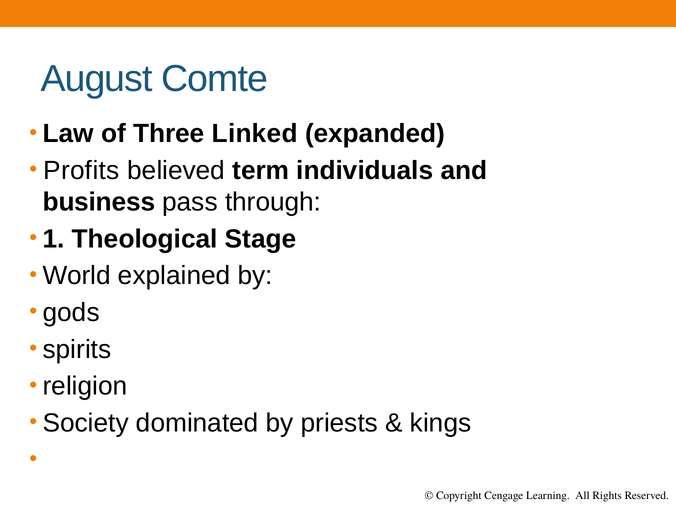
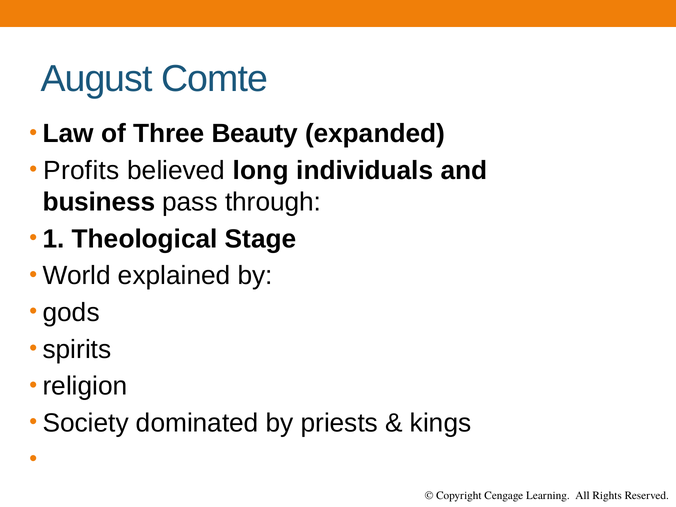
Linked: Linked -> Beauty (255, 134)
term: term -> long (261, 170)
